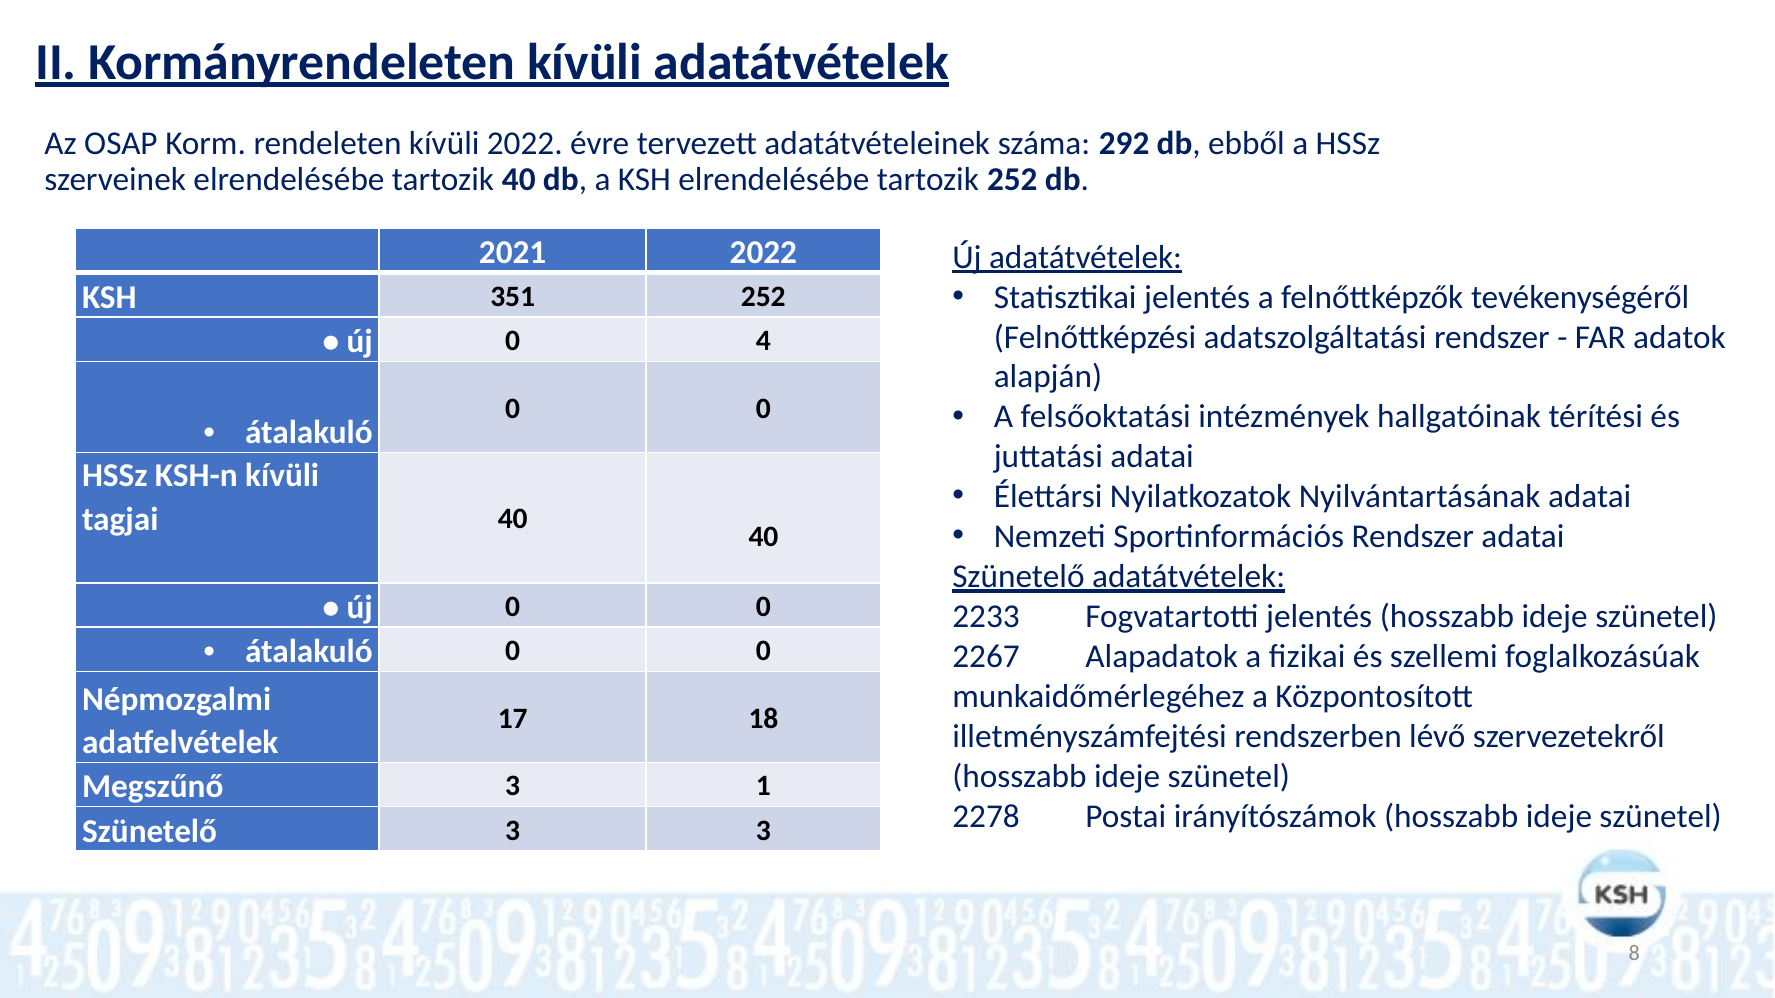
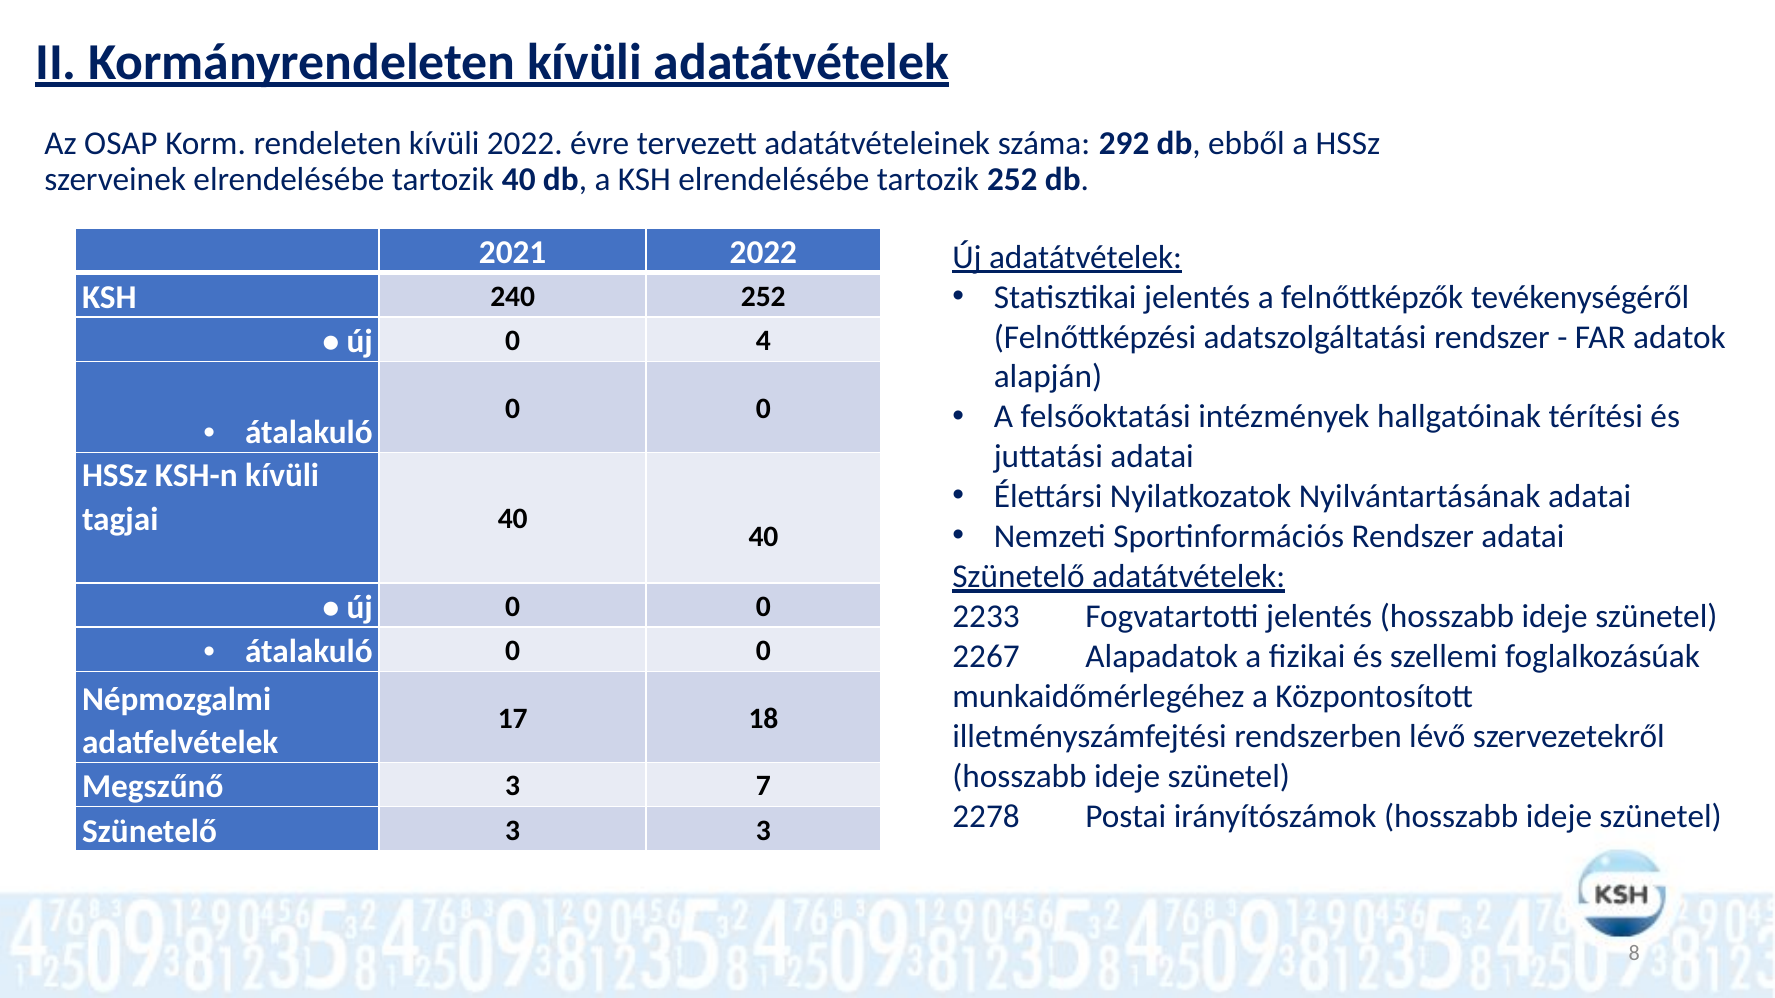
351: 351 -> 240 (513, 297)
1: 1 -> 7 (763, 786)
